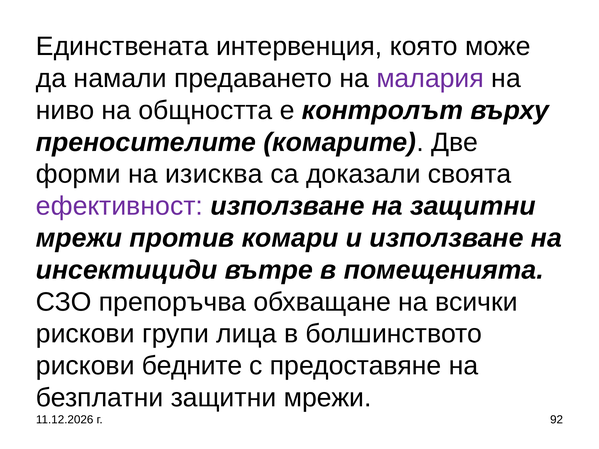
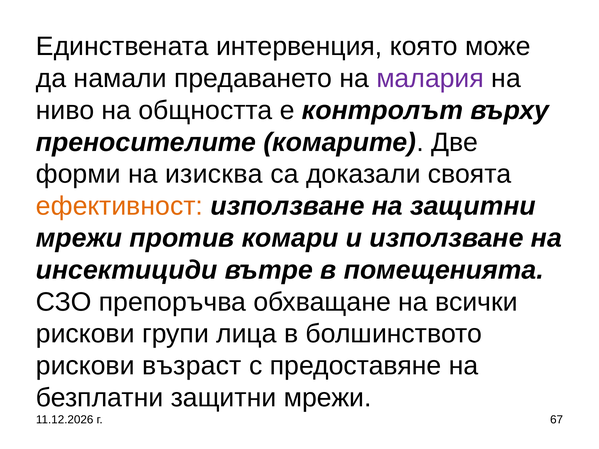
ефективност colour: purple -> orange (119, 206)
бедните: бедните -> възраст (192, 366)
92: 92 -> 67 (557, 420)
